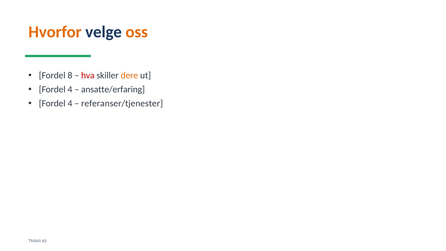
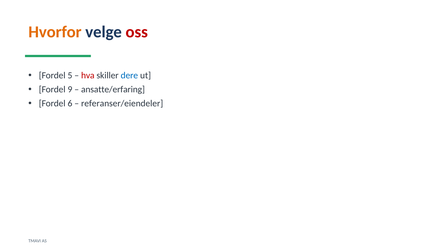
oss colour: orange -> red (137, 32)
8: 8 -> 5 (70, 76)
dere colour: orange -> blue (129, 76)
4: 4 -> 9 (70, 89)
4: 4 -> 6 (70, 103)
referanser/tjenester: referanser/tjenester -> referanser/eiendeler (122, 103)
